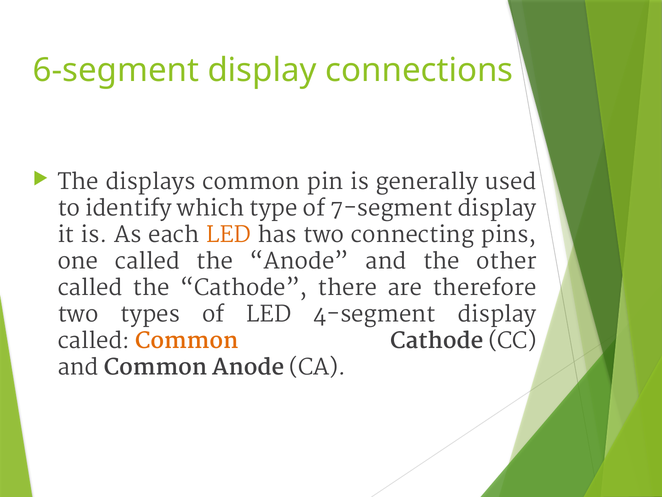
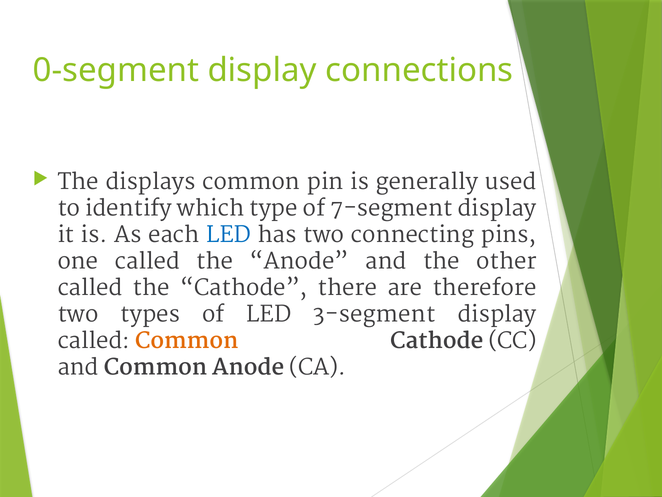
6-segment: 6-segment -> 0-segment (116, 70)
LED colour: orange -> blue (229, 235)
4-segment: 4-segment -> 3-segment (374, 314)
